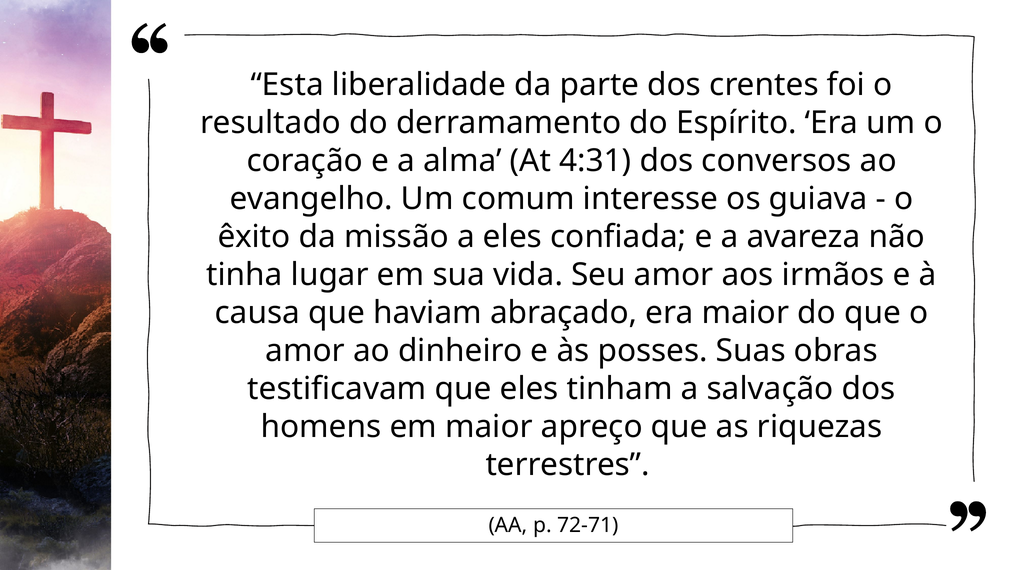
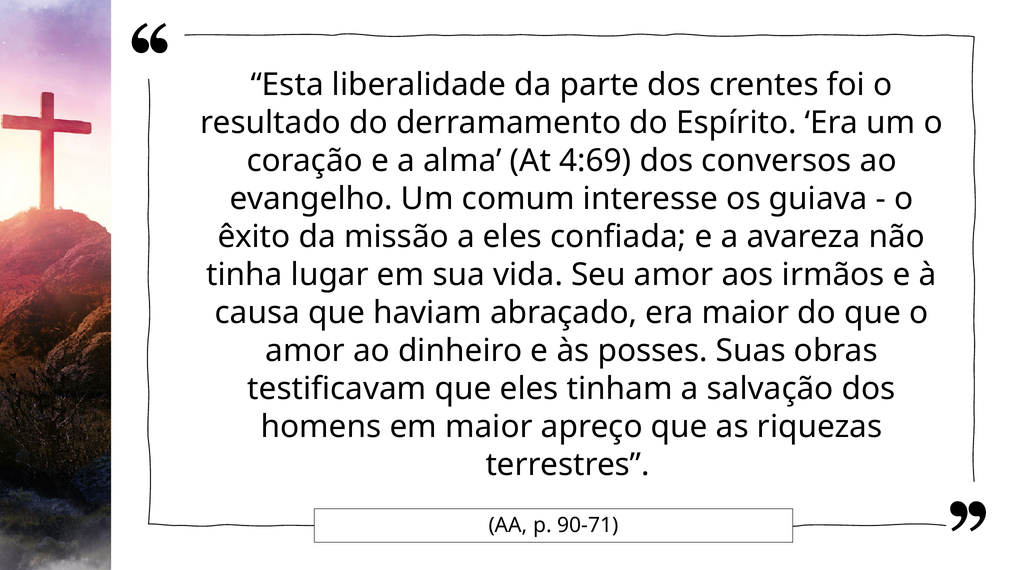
4:31: 4:31 -> 4:69 (595, 161)
72-71: 72-71 -> 90-71 (588, 525)
